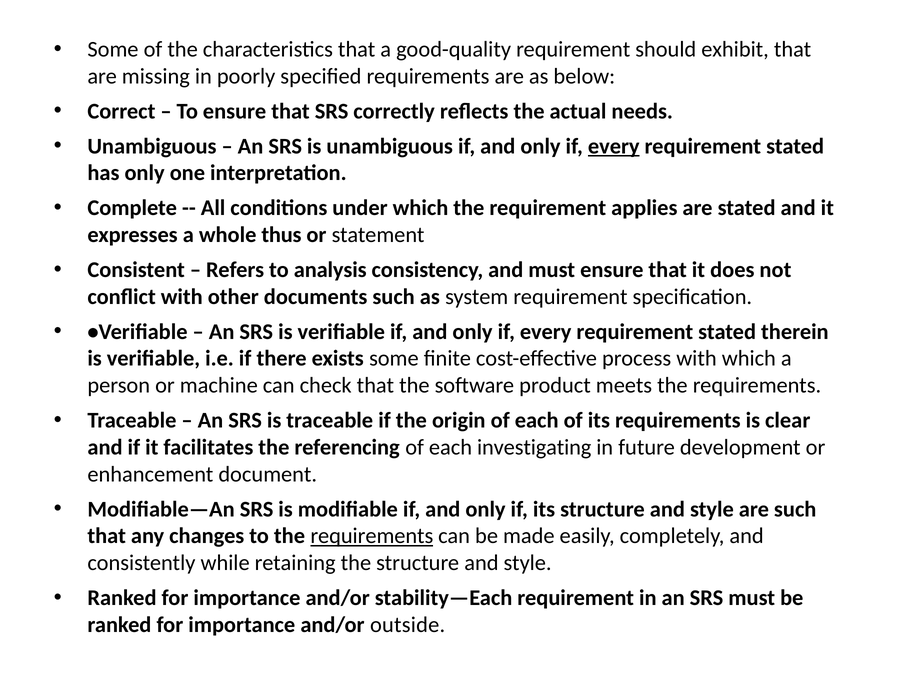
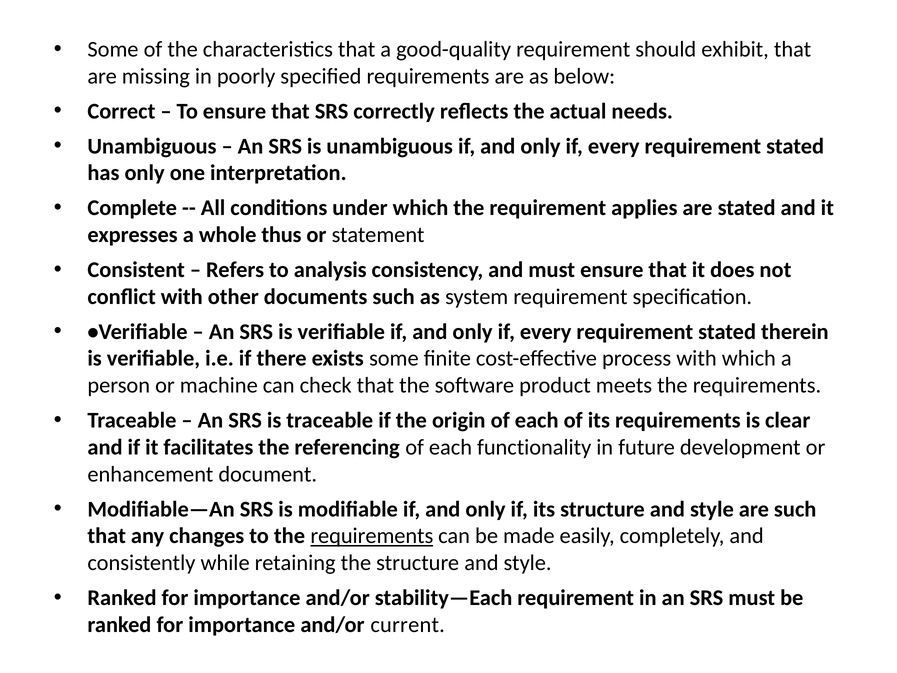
every underline: present -> none (614, 146)
investigating: investigating -> functionality (534, 447)
outside: outside -> current (408, 625)
